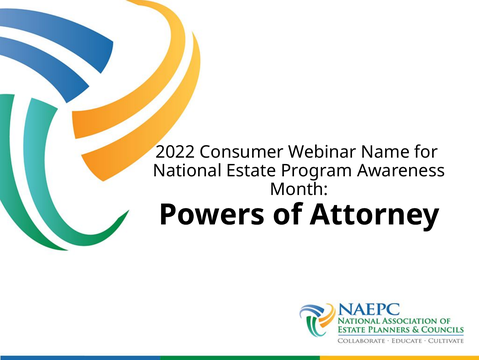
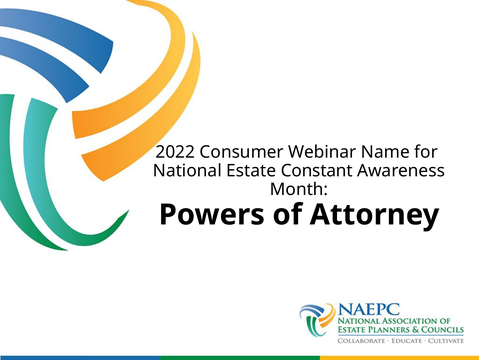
Program: Program -> Constant (317, 170)
